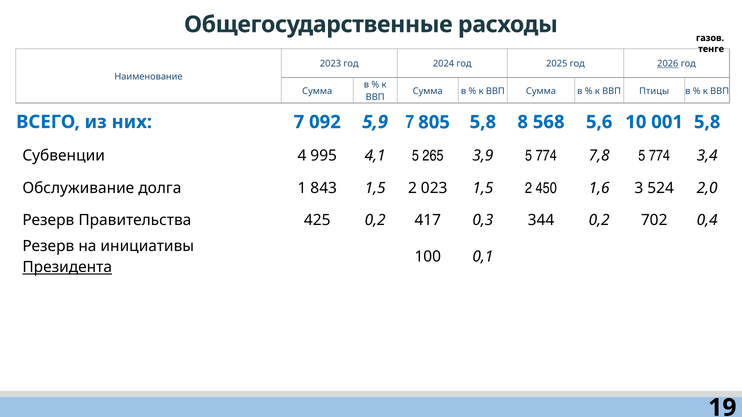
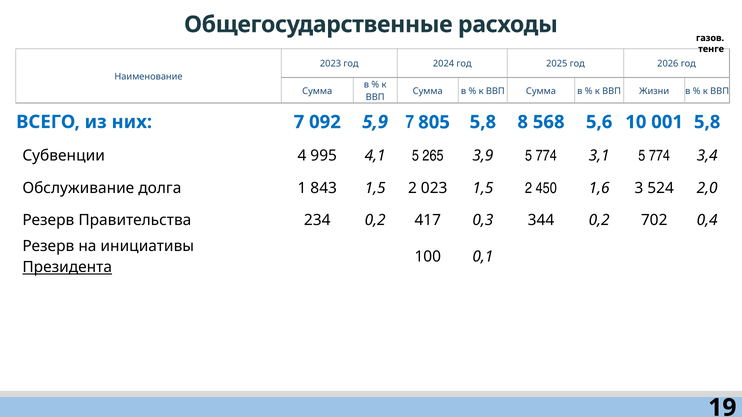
2026 underline: present -> none (668, 64)
Птицы: Птицы -> Жизни (654, 91)
7,8: 7,8 -> 3,1 (599, 156)
425: 425 -> 234 (317, 220)
